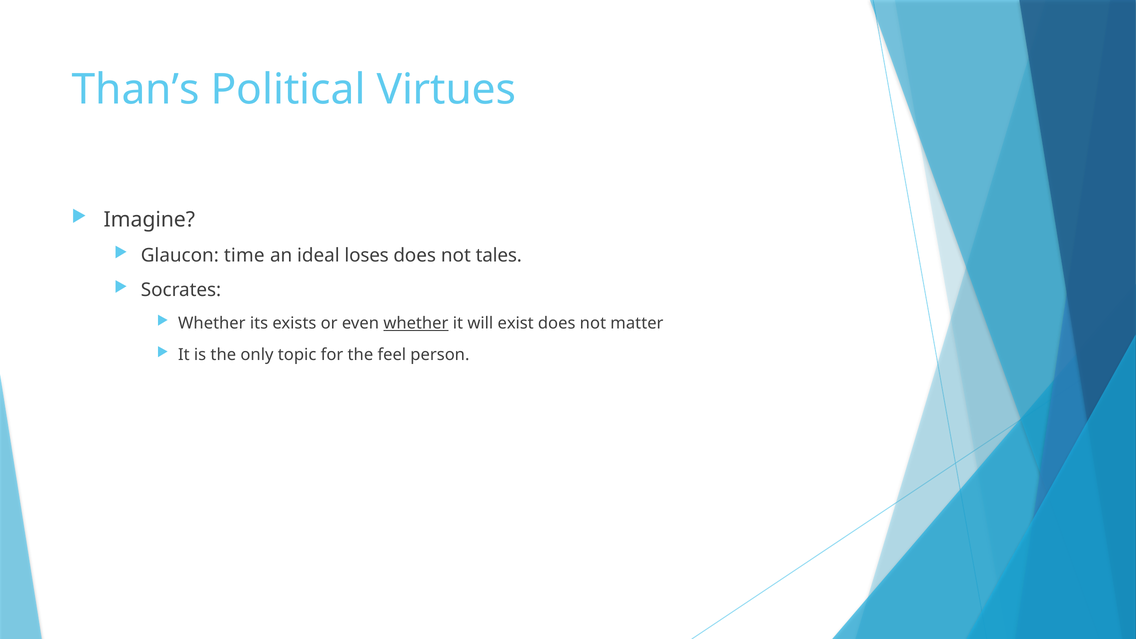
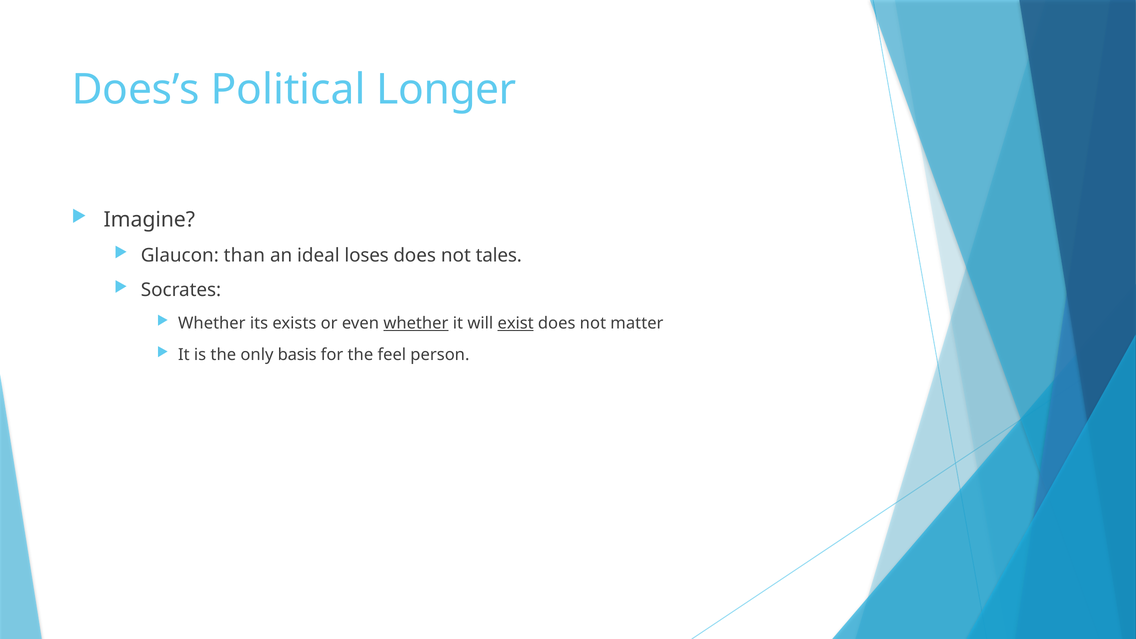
Than’s: Than’s -> Does’s (136, 90)
Virtues: Virtues -> Longer (447, 90)
time: time -> than (244, 256)
exist underline: none -> present (516, 323)
topic: topic -> basis (297, 355)
